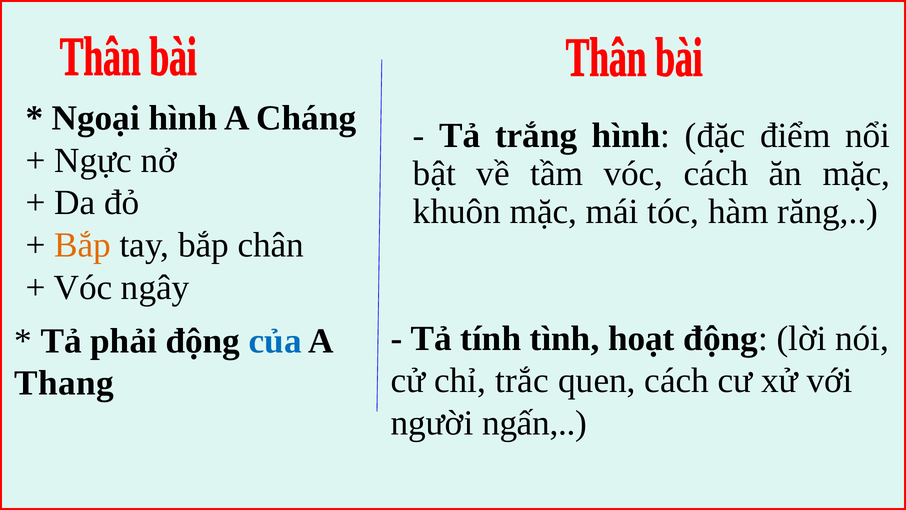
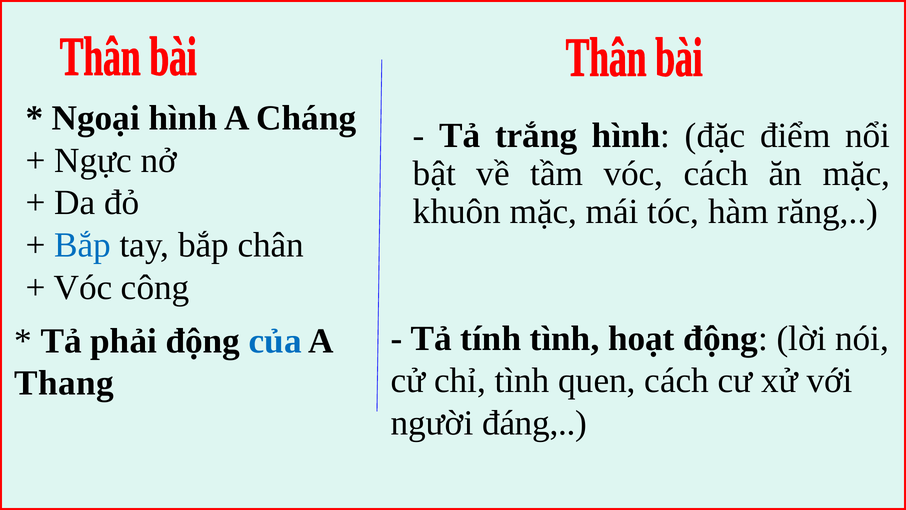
Bắp colour: orange -> blue (83, 245)
ngây: ngây -> công (155, 287)
chỉ trắc: trắc -> tình (522, 381)
ngấn: ngấn -> đáng (535, 423)
